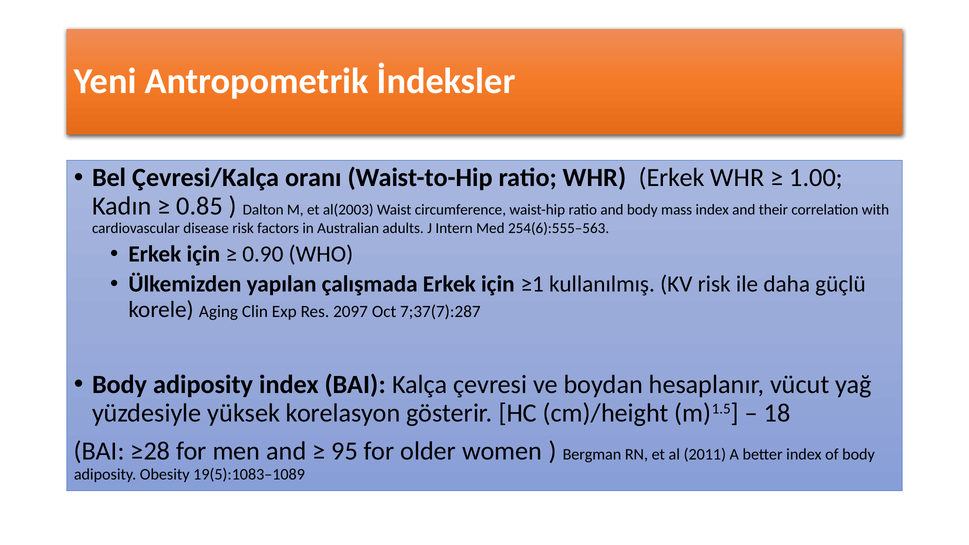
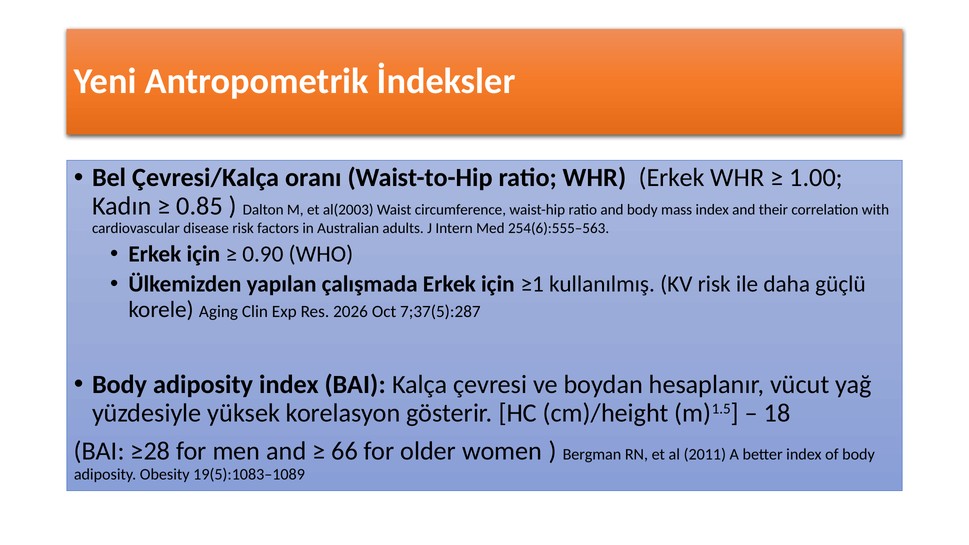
2097: 2097 -> 2026 (351, 311)
7;37(7):287: 7;37(7):287 -> 7;37(5):287 (440, 311)
95: 95 -> 66 (345, 451)
